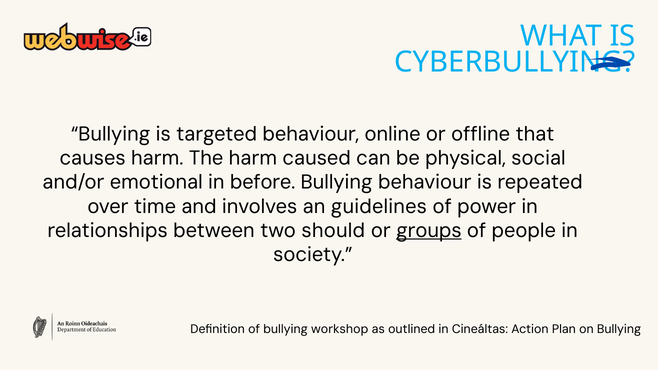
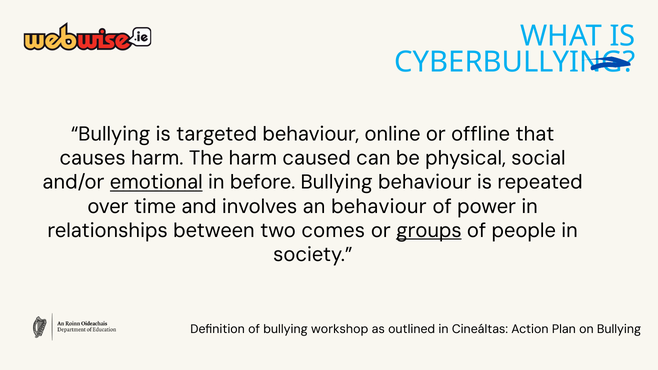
emotional underline: none -> present (156, 182)
an guidelines: guidelines -> behaviour (379, 206)
should: should -> comes (333, 231)
